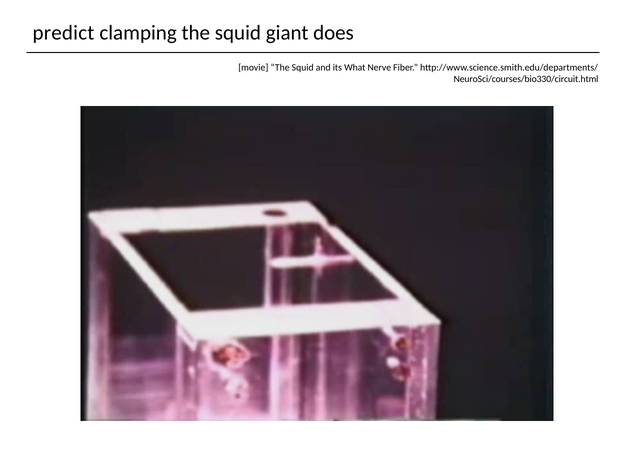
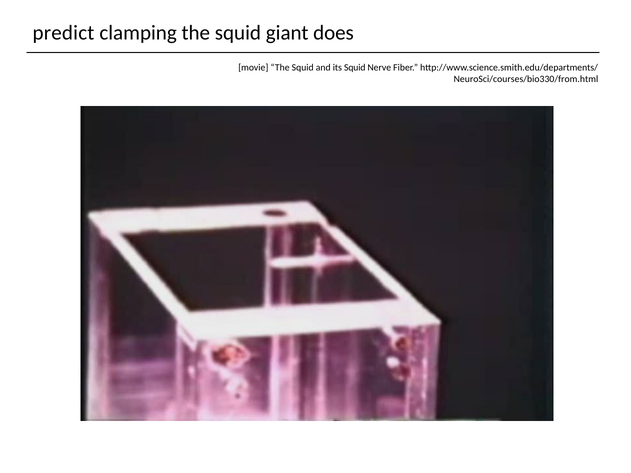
its What: What -> Squid (355, 67)
NeuroSci/courses/bio330/circuit.html: NeuroSci/courses/bio330/circuit.html -> NeuroSci/courses/bio330/from.html (526, 79)
